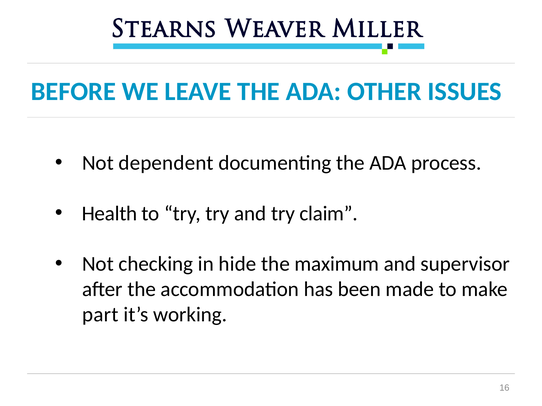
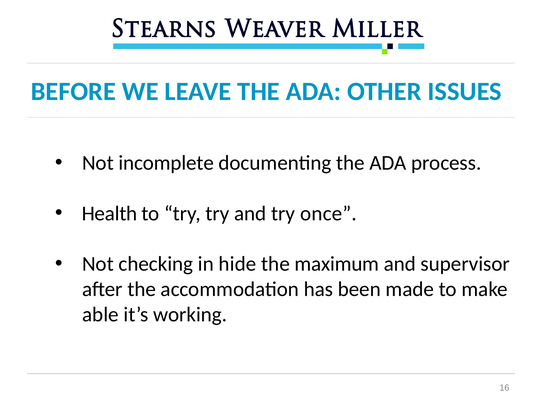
dependent: dependent -> incomplete (166, 163)
claim: claim -> once (328, 214)
part: part -> able (100, 315)
